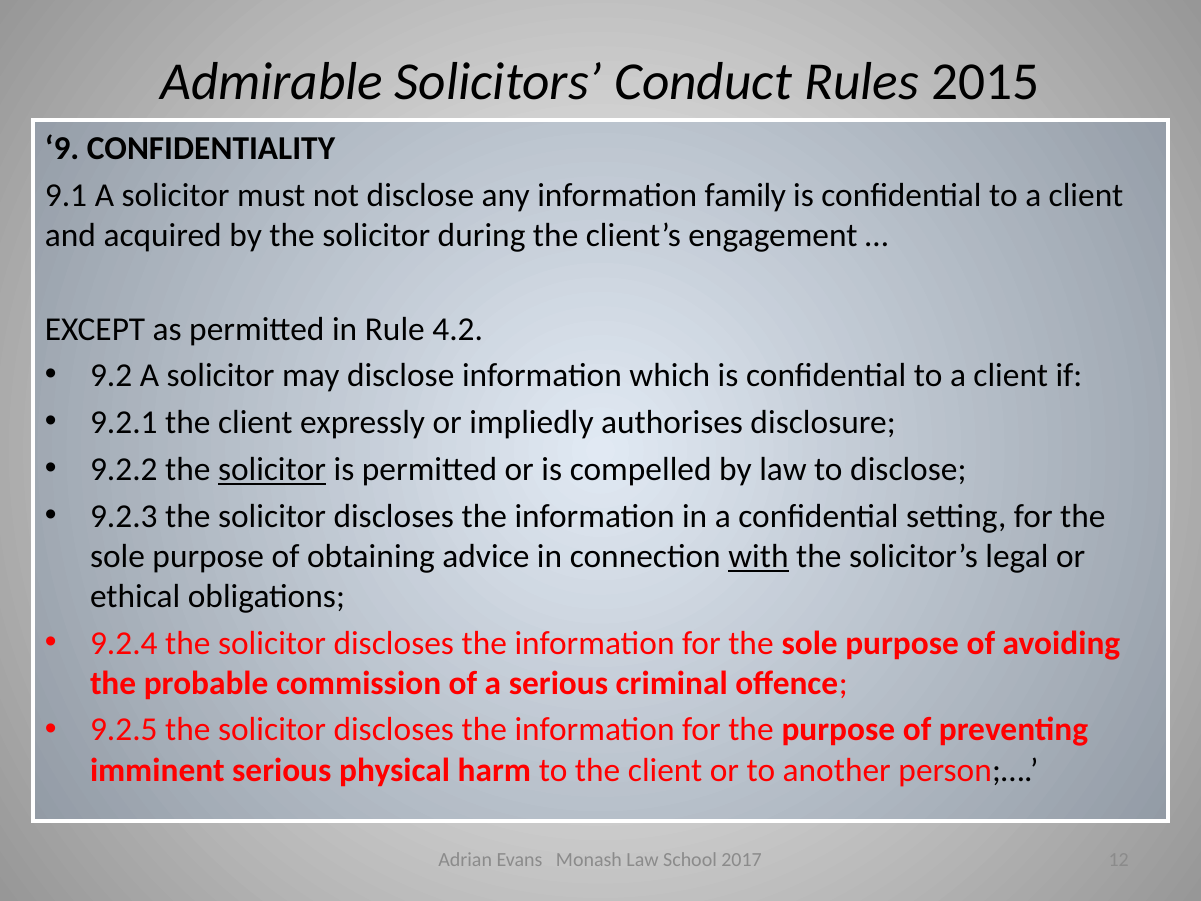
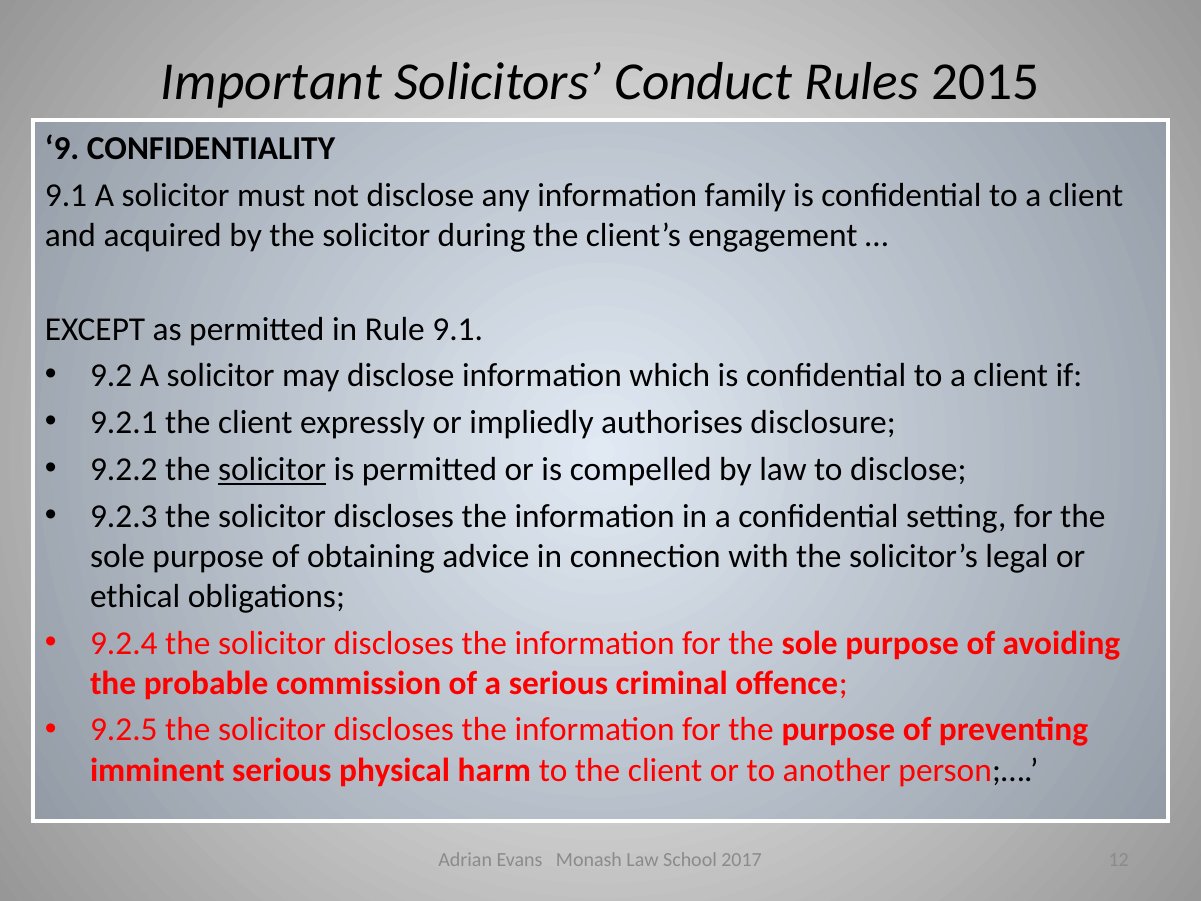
Admirable: Admirable -> Important (272, 82)
Rule 4.2: 4.2 -> 9.1 (458, 329)
with underline: present -> none (758, 556)
